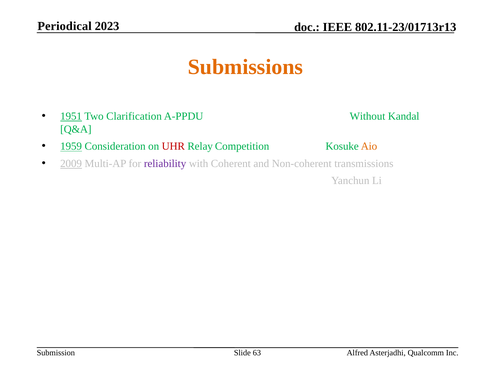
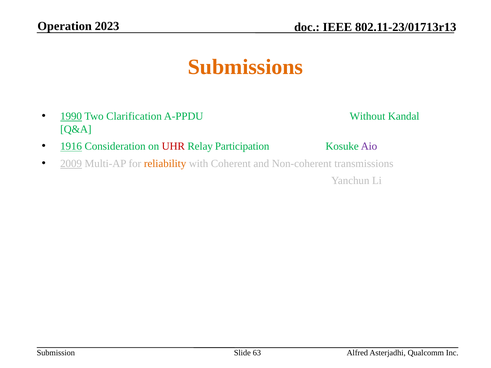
Periodical: Periodical -> Operation (65, 26)
1951: 1951 -> 1990 (71, 116)
1959: 1959 -> 1916 (71, 146)
Competition: Competition -> Participation (242, 146)
Aio colour: orange -> purple (369, 146)
reliability colour: purple -> orange (165, 164)
